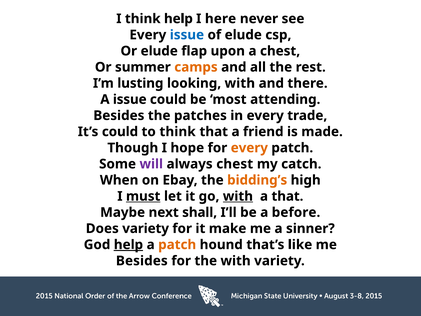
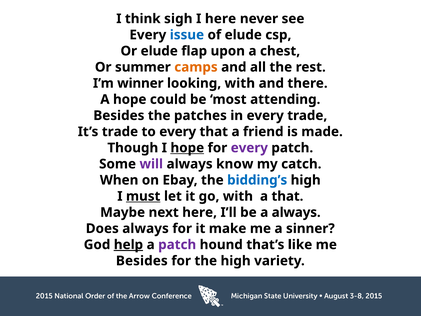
think help: help -> sigh (178, 19)
lusting: lusting -> winner (140, 83)
A issue: issue -> hope (130, 99)
It’s could: could -> trade (120, 132)
to think: think -> every (178, 132)
hope underline: none -> present (187, 148)
every colour: orange -> purple (249, 148)
always chest: chest -> know (235, 164)
bidding’s colour: orange -> blue (257, 180)
with underline: present -> none (238, 196)
next shall: shall -> here (200, 212)
a before: before -> always (296, 212)
Does variety: variety -> always (146, 228)
patch colour: orange -> purple (177, 244)
the with: with -> high (236, 261)
